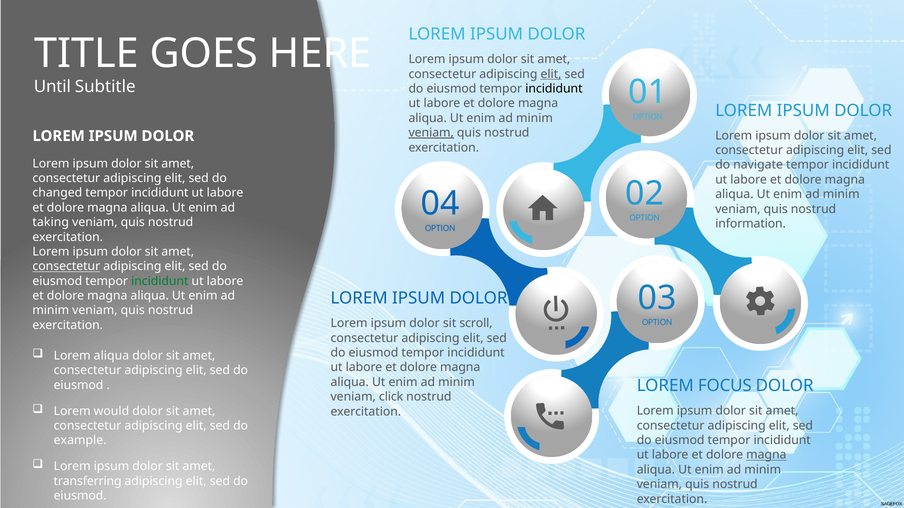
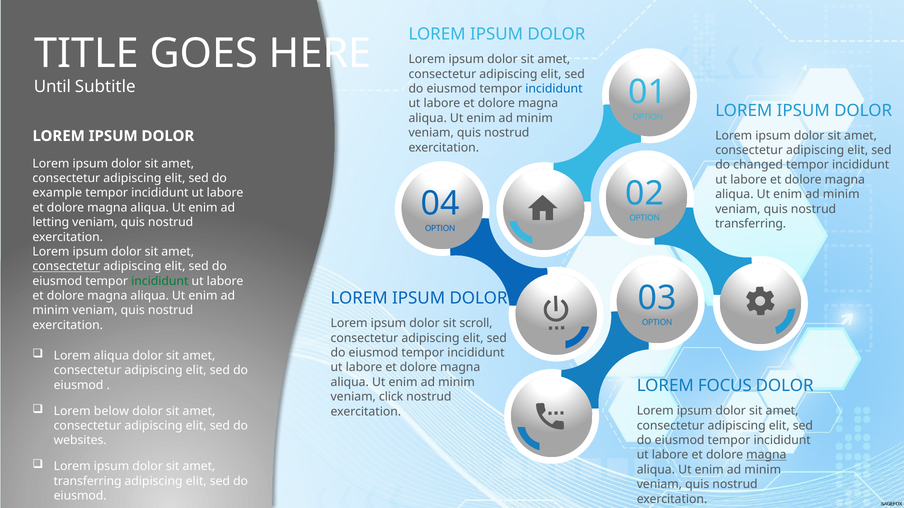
elit underline: present -> none (551, 74)
incididunt colour: black -> blue (554, 89)
veniam underline: present -> none (431, 133)
navigate: navigate -> changed (758, 165)
changed: changed -> example (57, 193)
taking: taking -> letting (51, 222)
information: information -> transferring (751, 224)
would: would -> below (111, 411)
example: example -> websites (80, 441)
